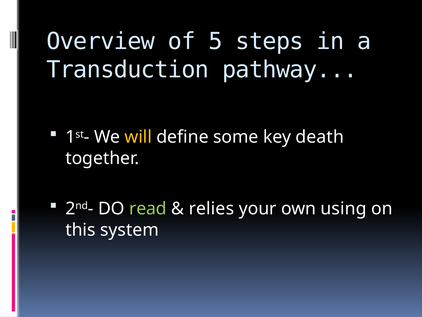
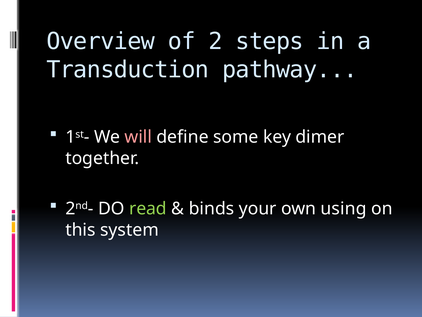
5: 5 -> 2 (216, 41)
will colour: yellow -> pink (138, 137)
death: death -> dimer (320, 137)
relies: relies -> binds (211, 208)
